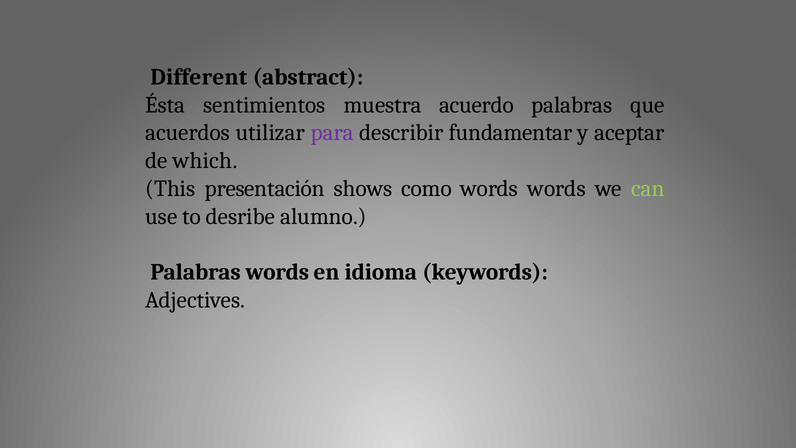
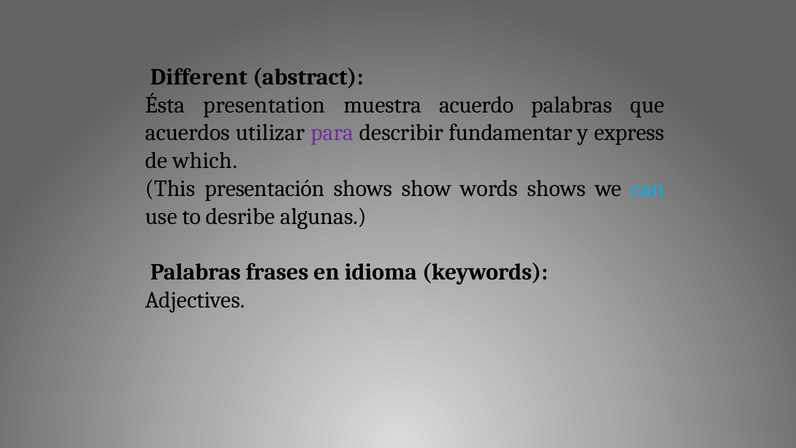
sentimientos: sentimientos -> presentation (264, 105)
aceptar: aceptar -> express (629, 133)
como: como -> show (427, 188)
words words: words -> shows (557, 188)
can colour: light green -> light blue (648, 188)
alumno: alumno -> algunas (323, 216)
Palabras words: words -> frases (277, 272)
